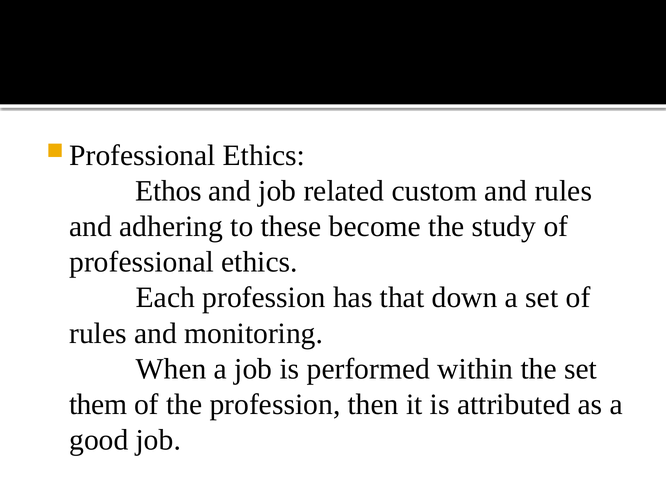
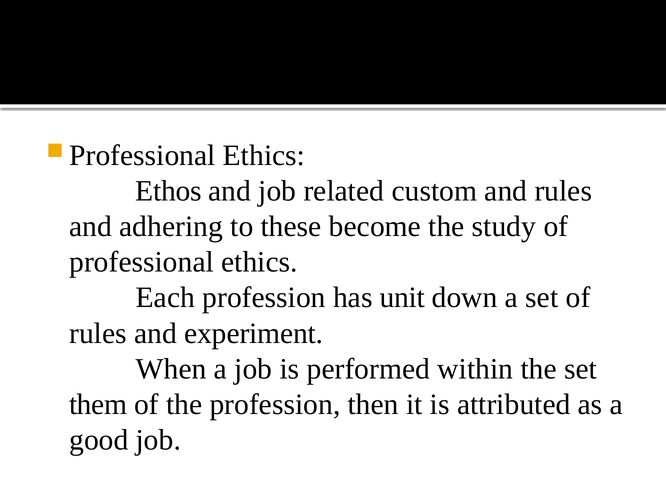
that: that -> unit (402, 298)
monitoring: monitoring -> experiment (254, 334)
